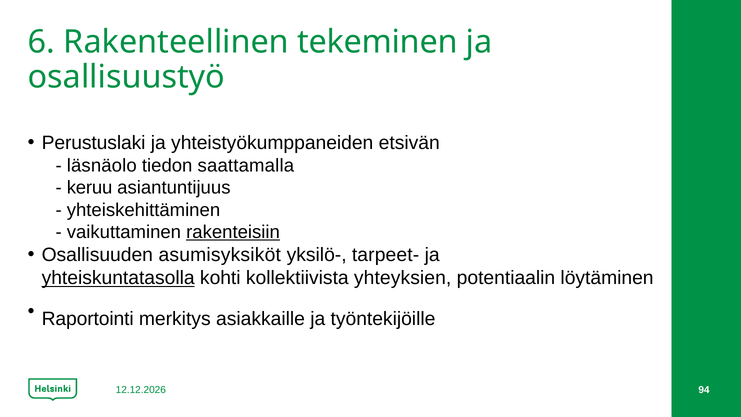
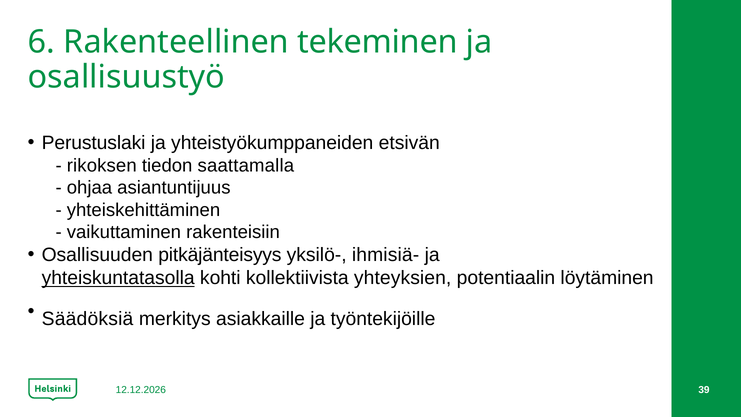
läsnäolo: läsnäolo -> rikoksen (102, 165)
keruu: keruu -> ohjaa (89, 188)
rakenteisiin underline: present -> none (233, 232)
asumisyksiköt: asumisyksiköt -> pitkäjänteisyys (220, 255)
tarpeet-: tarpeet- -> ihmisiä- (386, 255)
Raportointi: Raportointi -> Säädöksiä (88, 319)
94: 94 -> 39 (704, 390)
